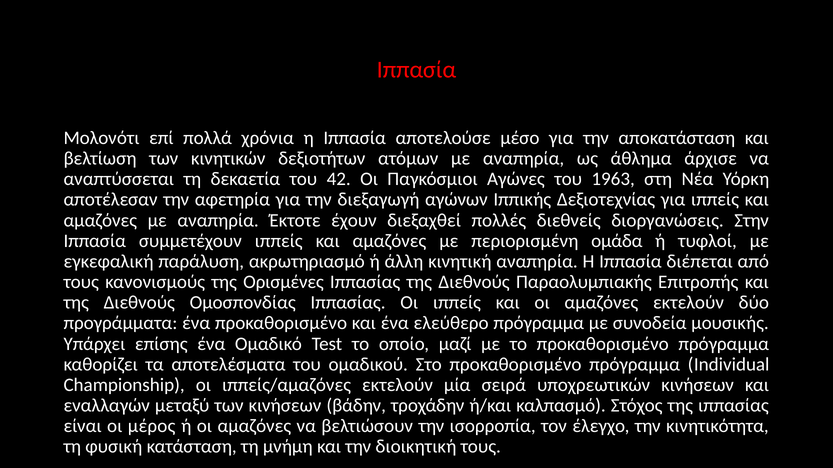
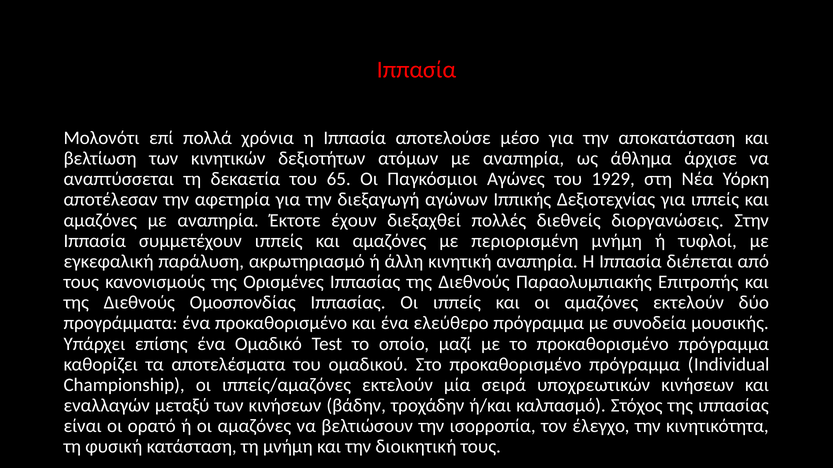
42: 42 -> 65 (339, 179)
1963: 1963 -> 1929 (613, 179)
περιορισμένη ομάδα: ομάδα -> μνήμη (617, 241)
μέρος: μέρος -> ορατό (152, 427)
